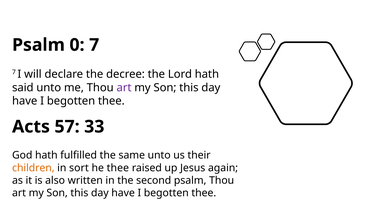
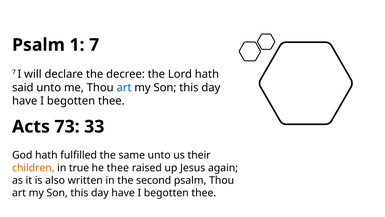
0: 0 -> 1 (77, 45)
art colour: purple -> blue (124, 87)
57: 57 -> 73 (67, 126)
sort: sort -> true (79, 167)
